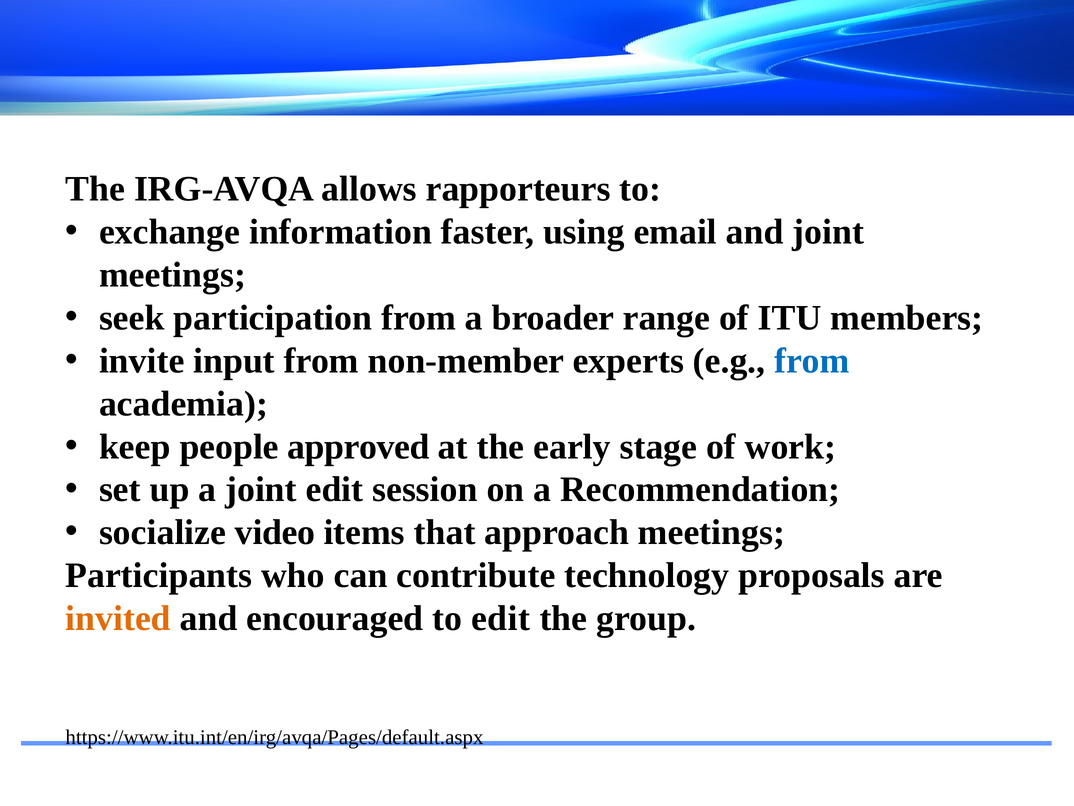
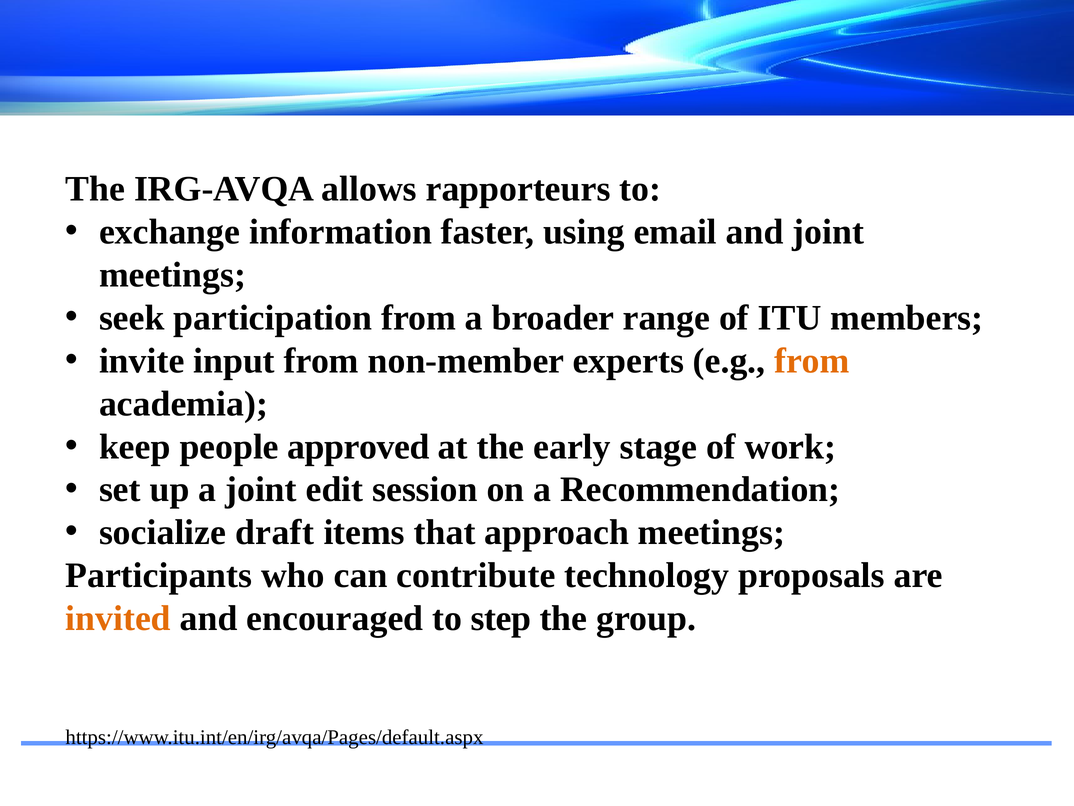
from colour: blue -> orange (812, 360)
video: video -> draft (275, 532)
to edit: edit -> step (501, 618)
